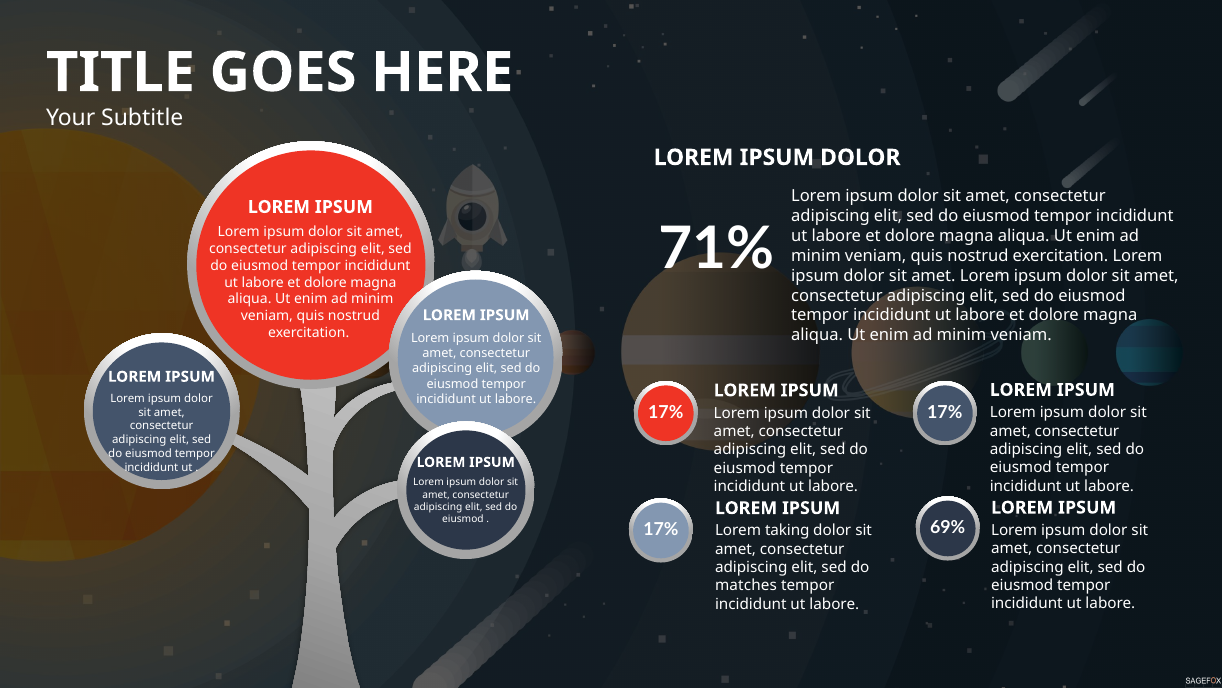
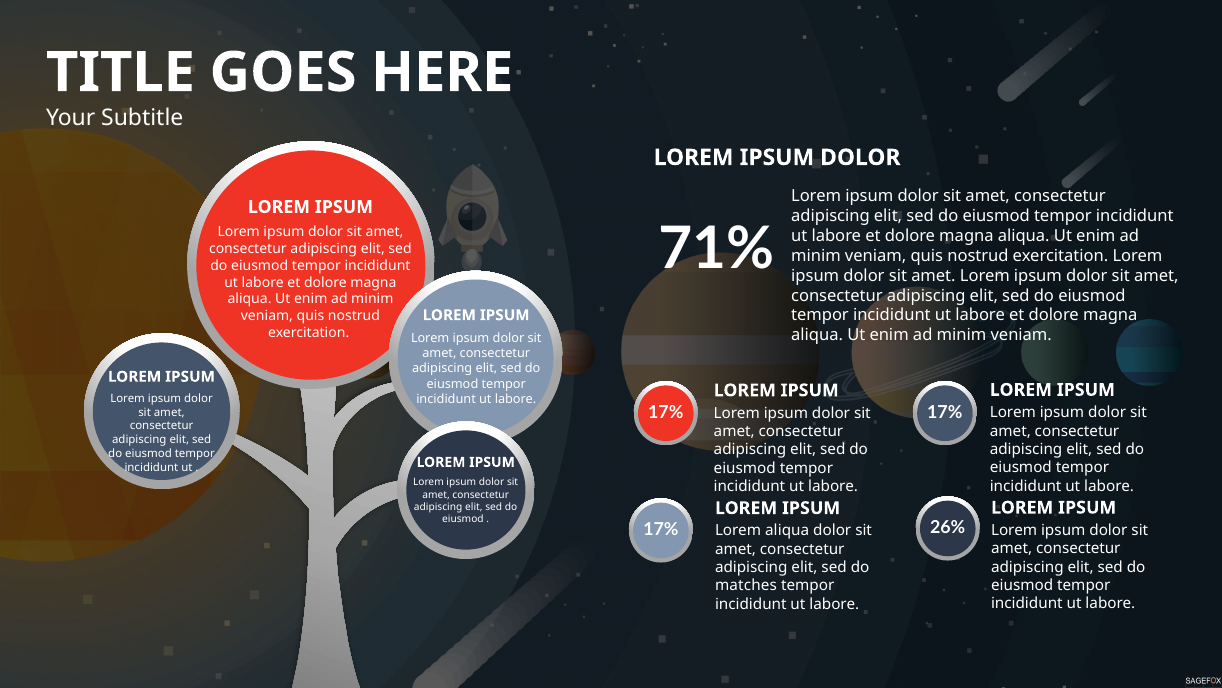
69%: 69% -> 26% (948, 527)
Lorem taking: taking -> aliqua (787, 530)
